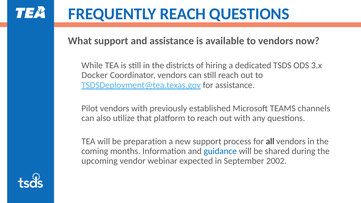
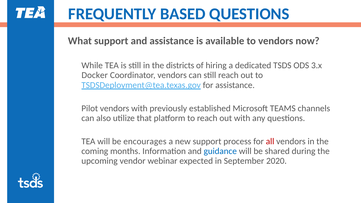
FREQUENTLY REACH: REACH -> BASED (183, 14)
preparation: preparation -> encourages (145, 141)
all colour: black -> red (270, 141)
2002: 2002 -> 2020 (276, 161)
